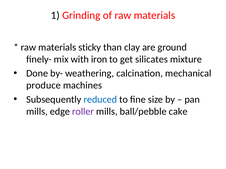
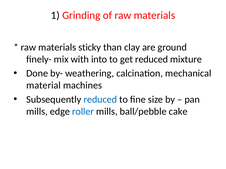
iron: iron -> into (99, 59)
get silicates: silicates -> reduced (152, 59)
produce: produce -> material (44, 86)
roller colour: purple -> blue (83, 112)
